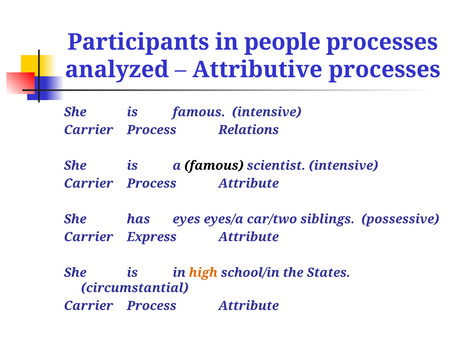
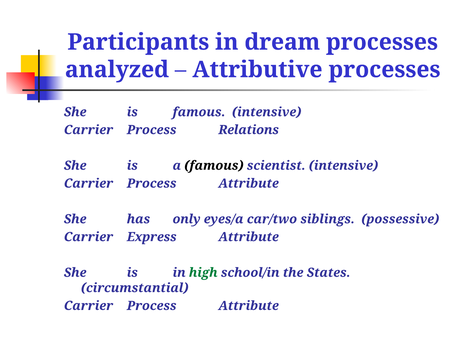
people: people -> dream (282, 42)
eyes: eyes -> only (187, 219)
high colour: orange -> green (203, 272)
